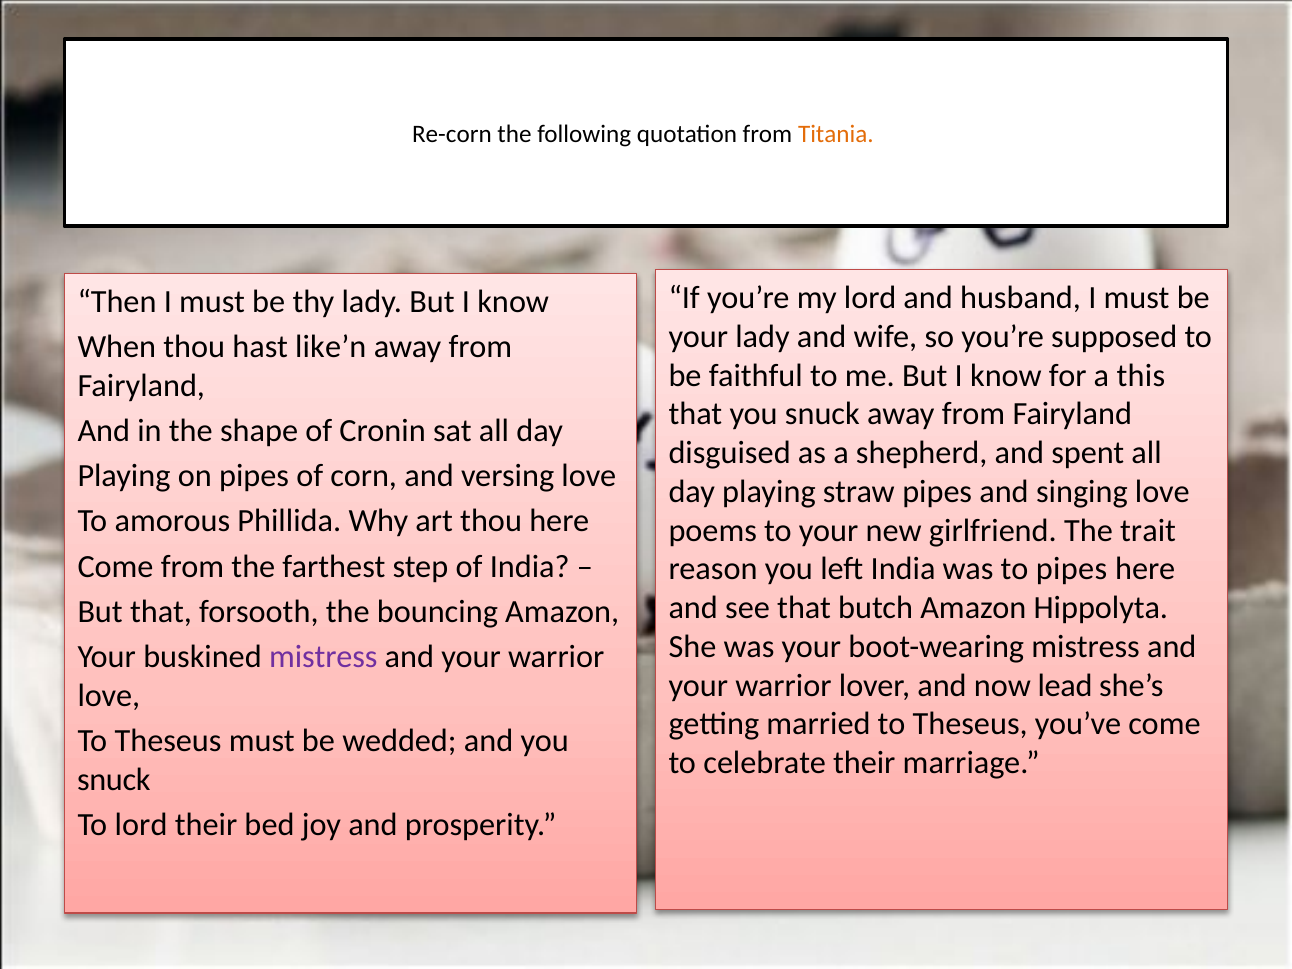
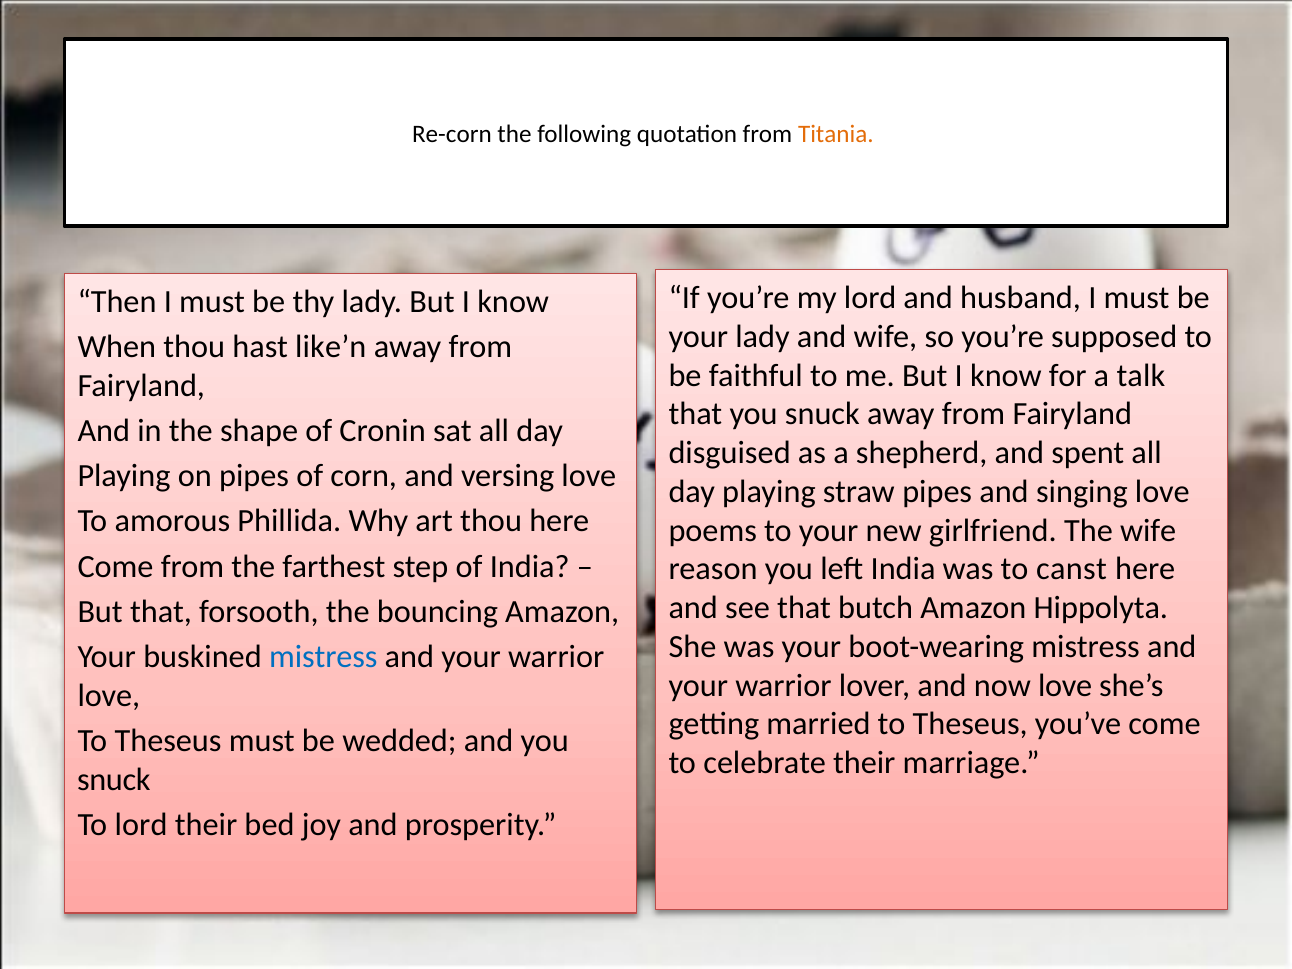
this: this -> talk (1141, 375)
The trait: trait -> wife (1148, 530)
to pipes: pipes -> canst (1072, 569)
mistress colour: purple -> blue (323, 657)
now lead: lead -> love (1065, 685)
